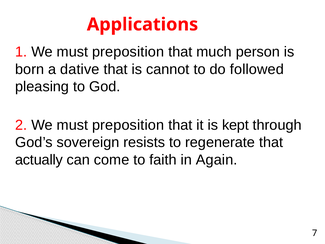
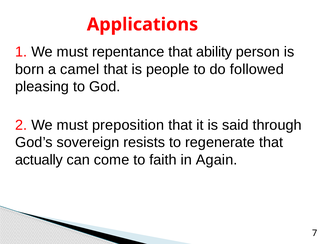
1 We must preposition: preposition -> repentance (128, 52)
much: much -> ability (214, 52)
dative: dative -> camel (80, 69)
cannot: cannot -> people (168, 69)
kept: kept -> said (235, 125)
